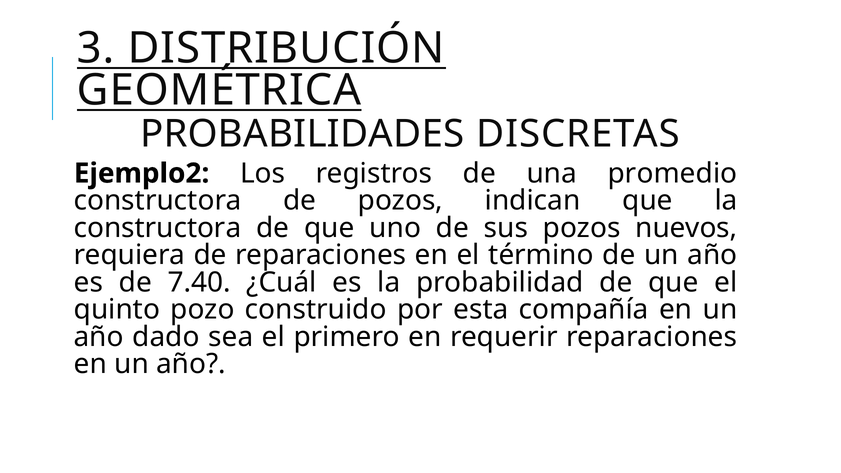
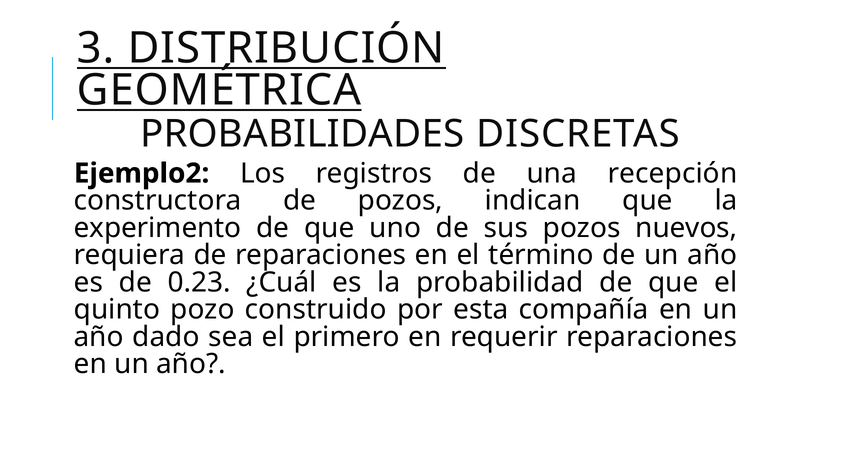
promedio: promedio -> recepción (672, 173)
constructora: constructora -> experimento (158, 228)
7.40: 7.40 -> 0.23 (199, 282)
